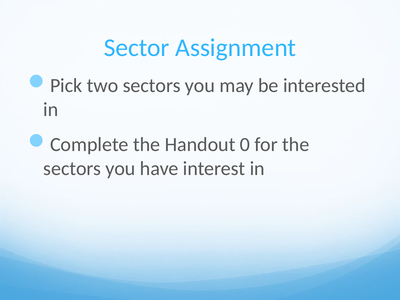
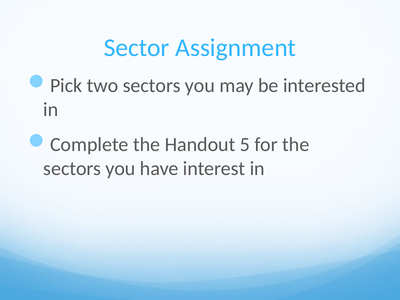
0: 0 -> 5 (245, 145)
